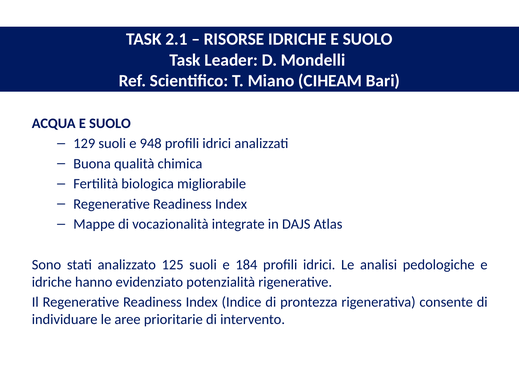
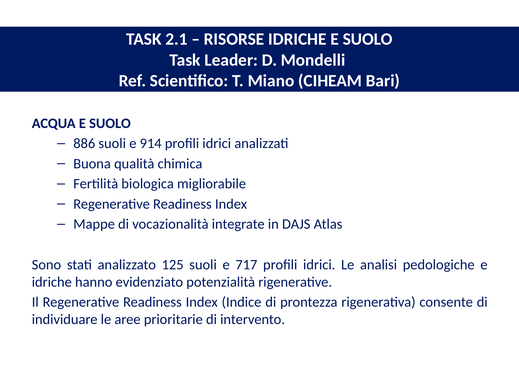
129: 129 -> 886 (84, 144)
948: 948 -> 914 (151, 144)
184: 184 -> 717 (246, 265)
